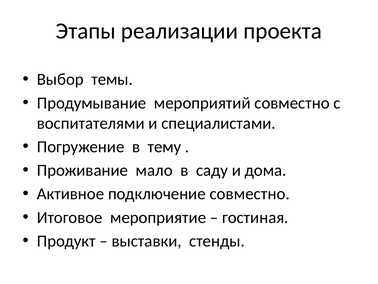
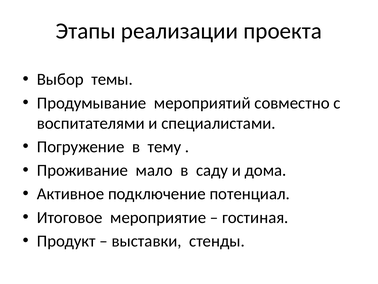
подключение совместно: совместно -> потенциал (250, 194)
